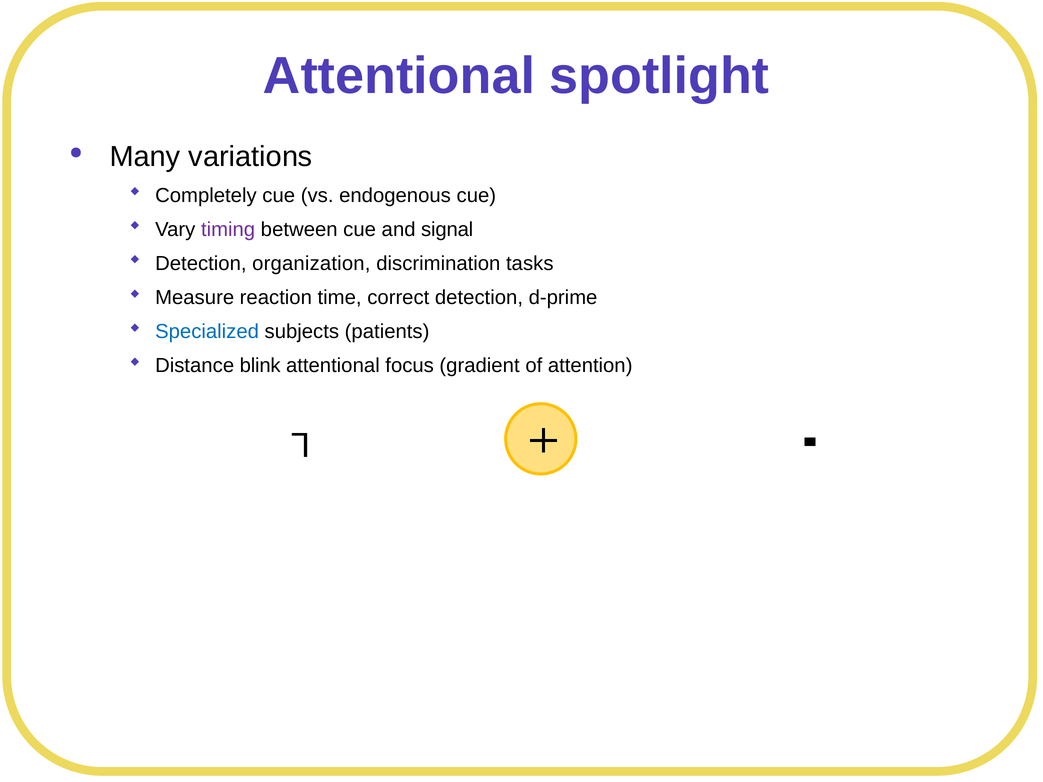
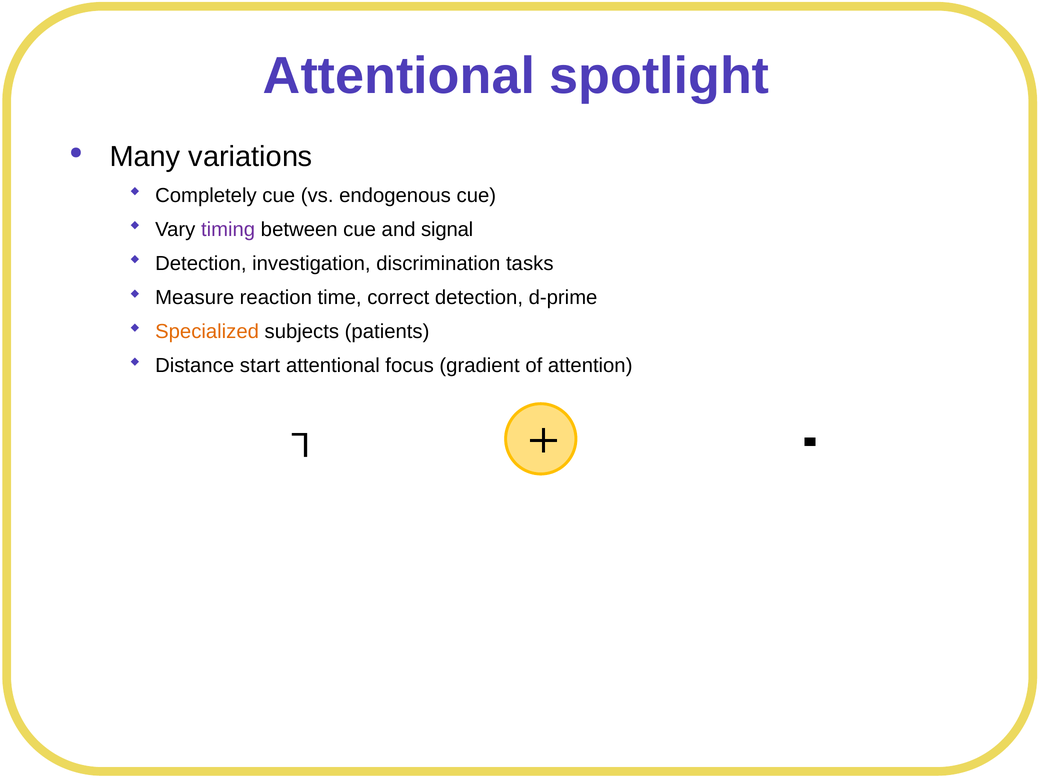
organization: organization -> investigation (311, 264)
Specialized colour: blue -> orange (207, 332)
blink: blink -> start (260, 366)
